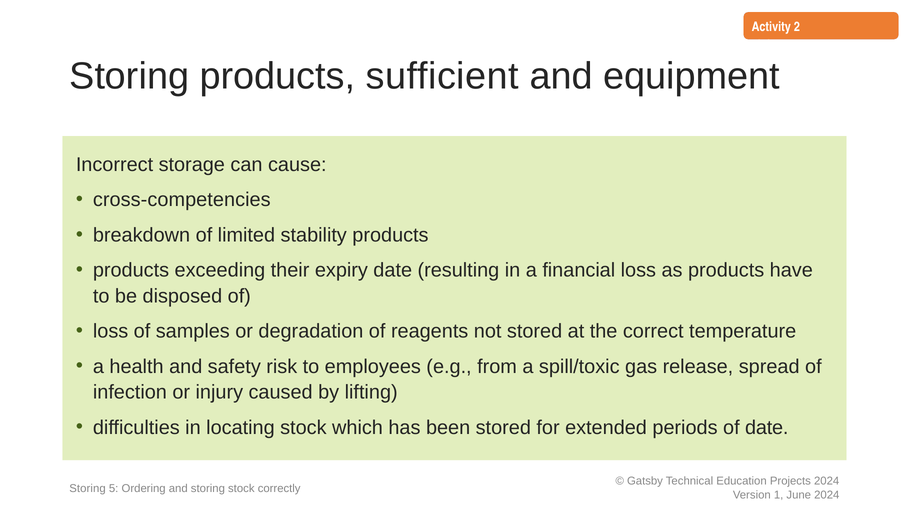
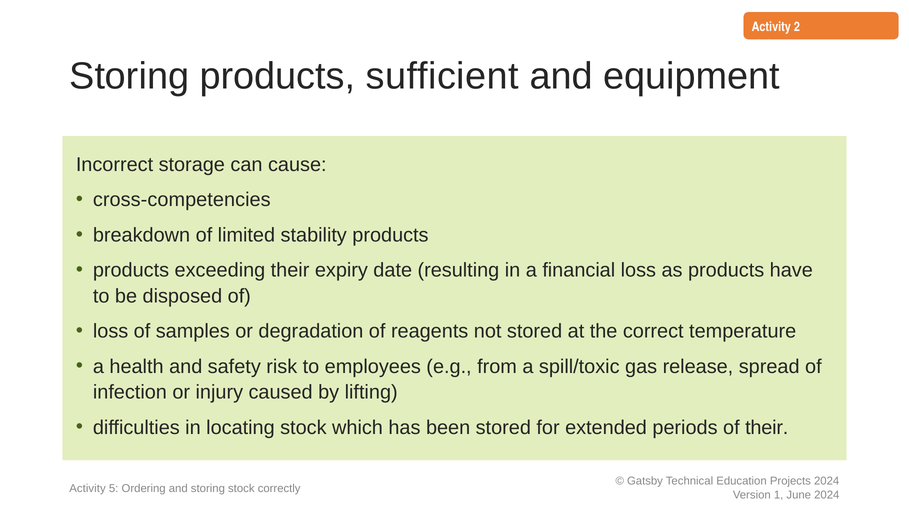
of date: date -> their (767, 428)
Storing: Storing -> Activity (88, 489)
